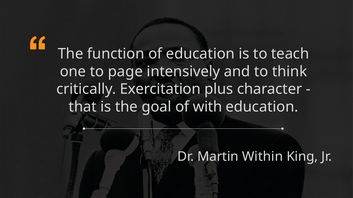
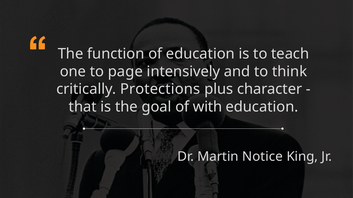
Exercitation: Exercitation -> Protections (160, 89)
Within: Within -> Notice (263, 157)
